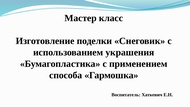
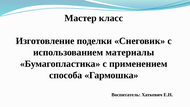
украшения: украшения -> материалы (130, 52)
